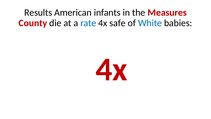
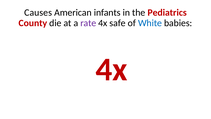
Results: Results -> Causes (38, 12)
Measures: Measures -> Pediatrics (167, 12)
rate colour: blue -> purple (88, 23)
